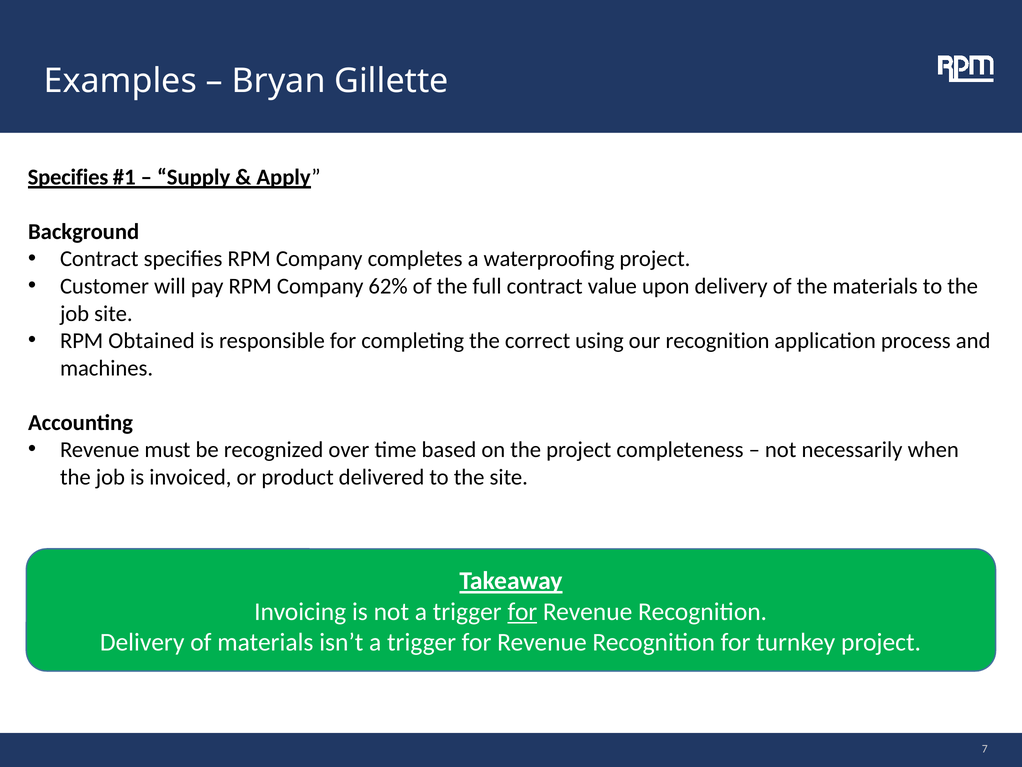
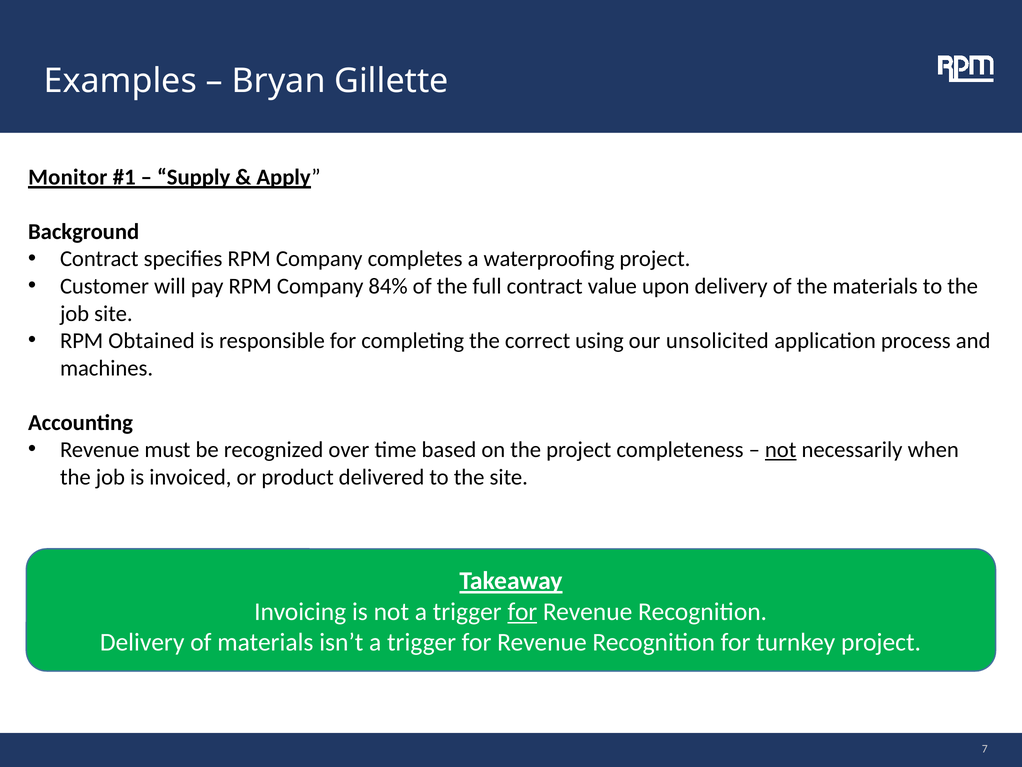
Specifies: Specifies -> Monitor (68, 177)
62%: 62% -> 84% (388, 286)
our recognition: recognition -> unsolicited (717, 341)
not underline: none -> present (781, 450)
